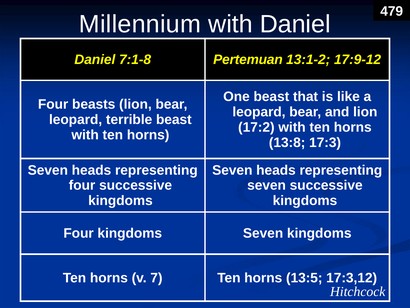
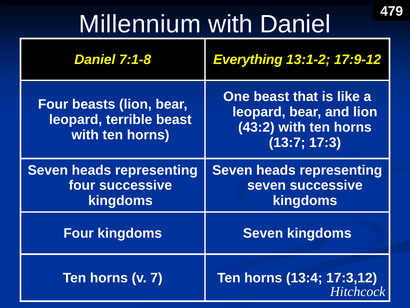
Pertemuan: Pertemuan -> Everything (248, 60)
17:2: 17:2 -> 43:2 (256, 127)
13:8: 13:8 -> 13:7 (287, 142)
13:5: 13:5 -> 13:4 (304, 277)
